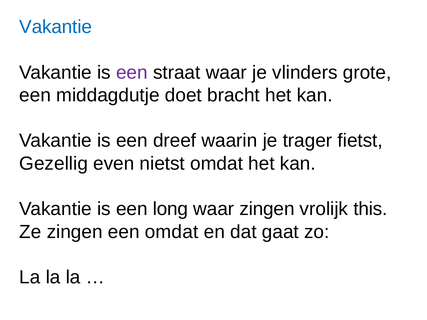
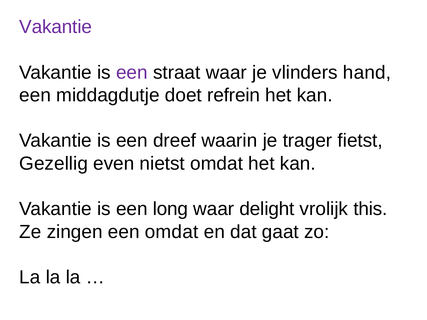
Vakantie colour: blue -> purple (56, 27)
grote: grote -> hand (367, 73)
bracht: bracht -> refrein (234, 95)
waar zingen: zingen -> delight (267, 209)
